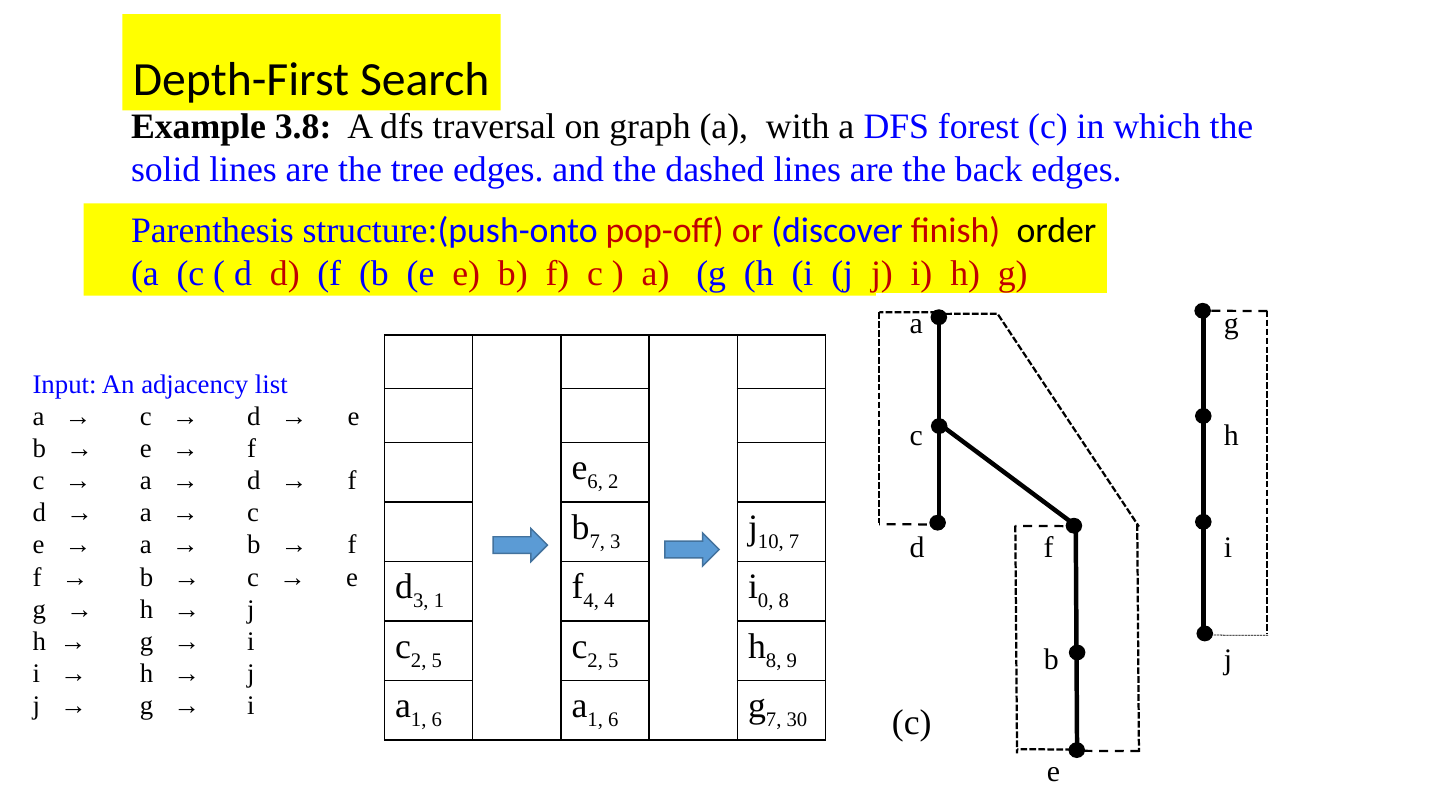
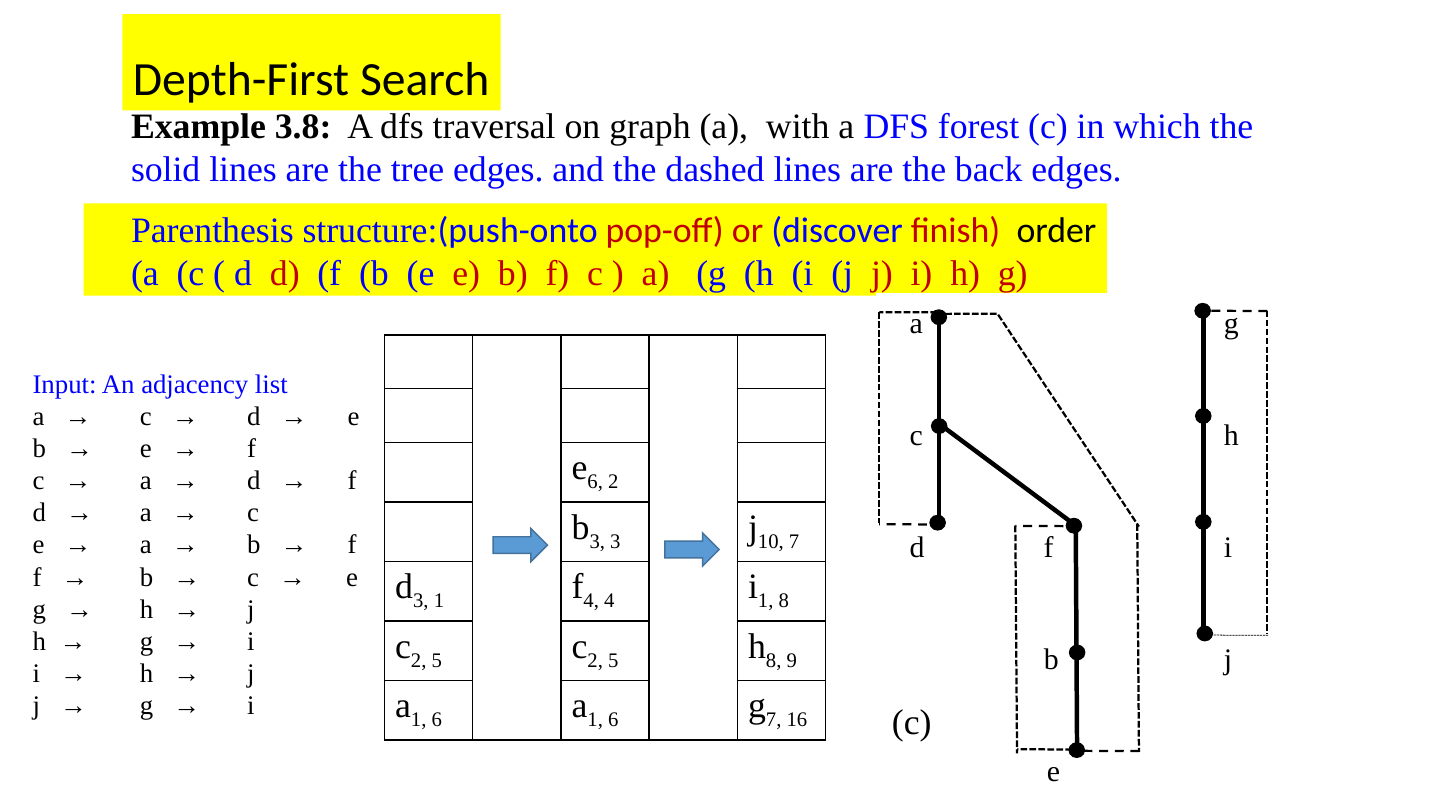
b 7: 7 -> 3 (597, 541)
i 0: 0 -> 1 (766, 601)
30: 30 -> 16 (797, 720)
